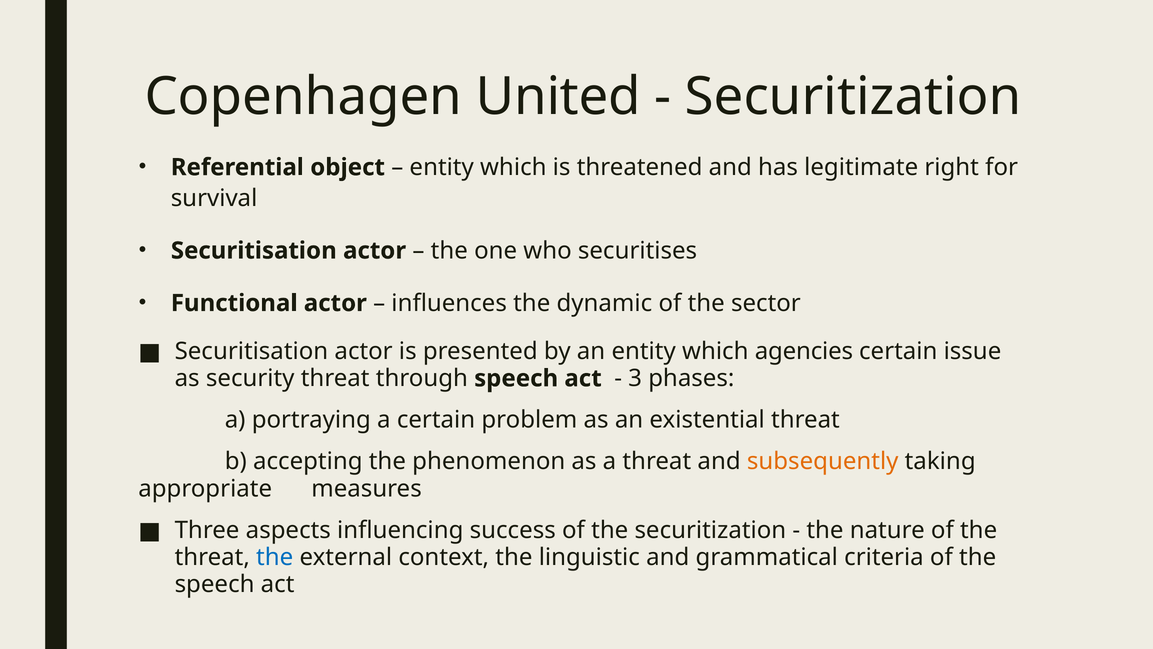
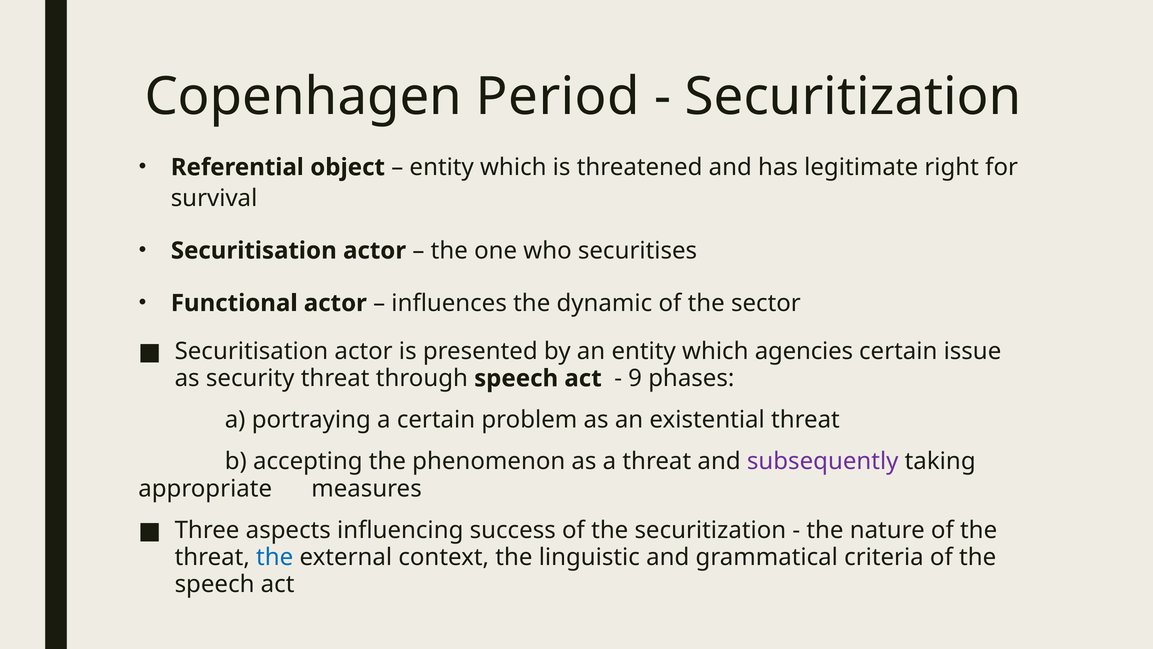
United: United -> Period (558, 97)
3: 3 -> 9 (635, 378)
subsequently colour: orange -> purple (823, 461)
